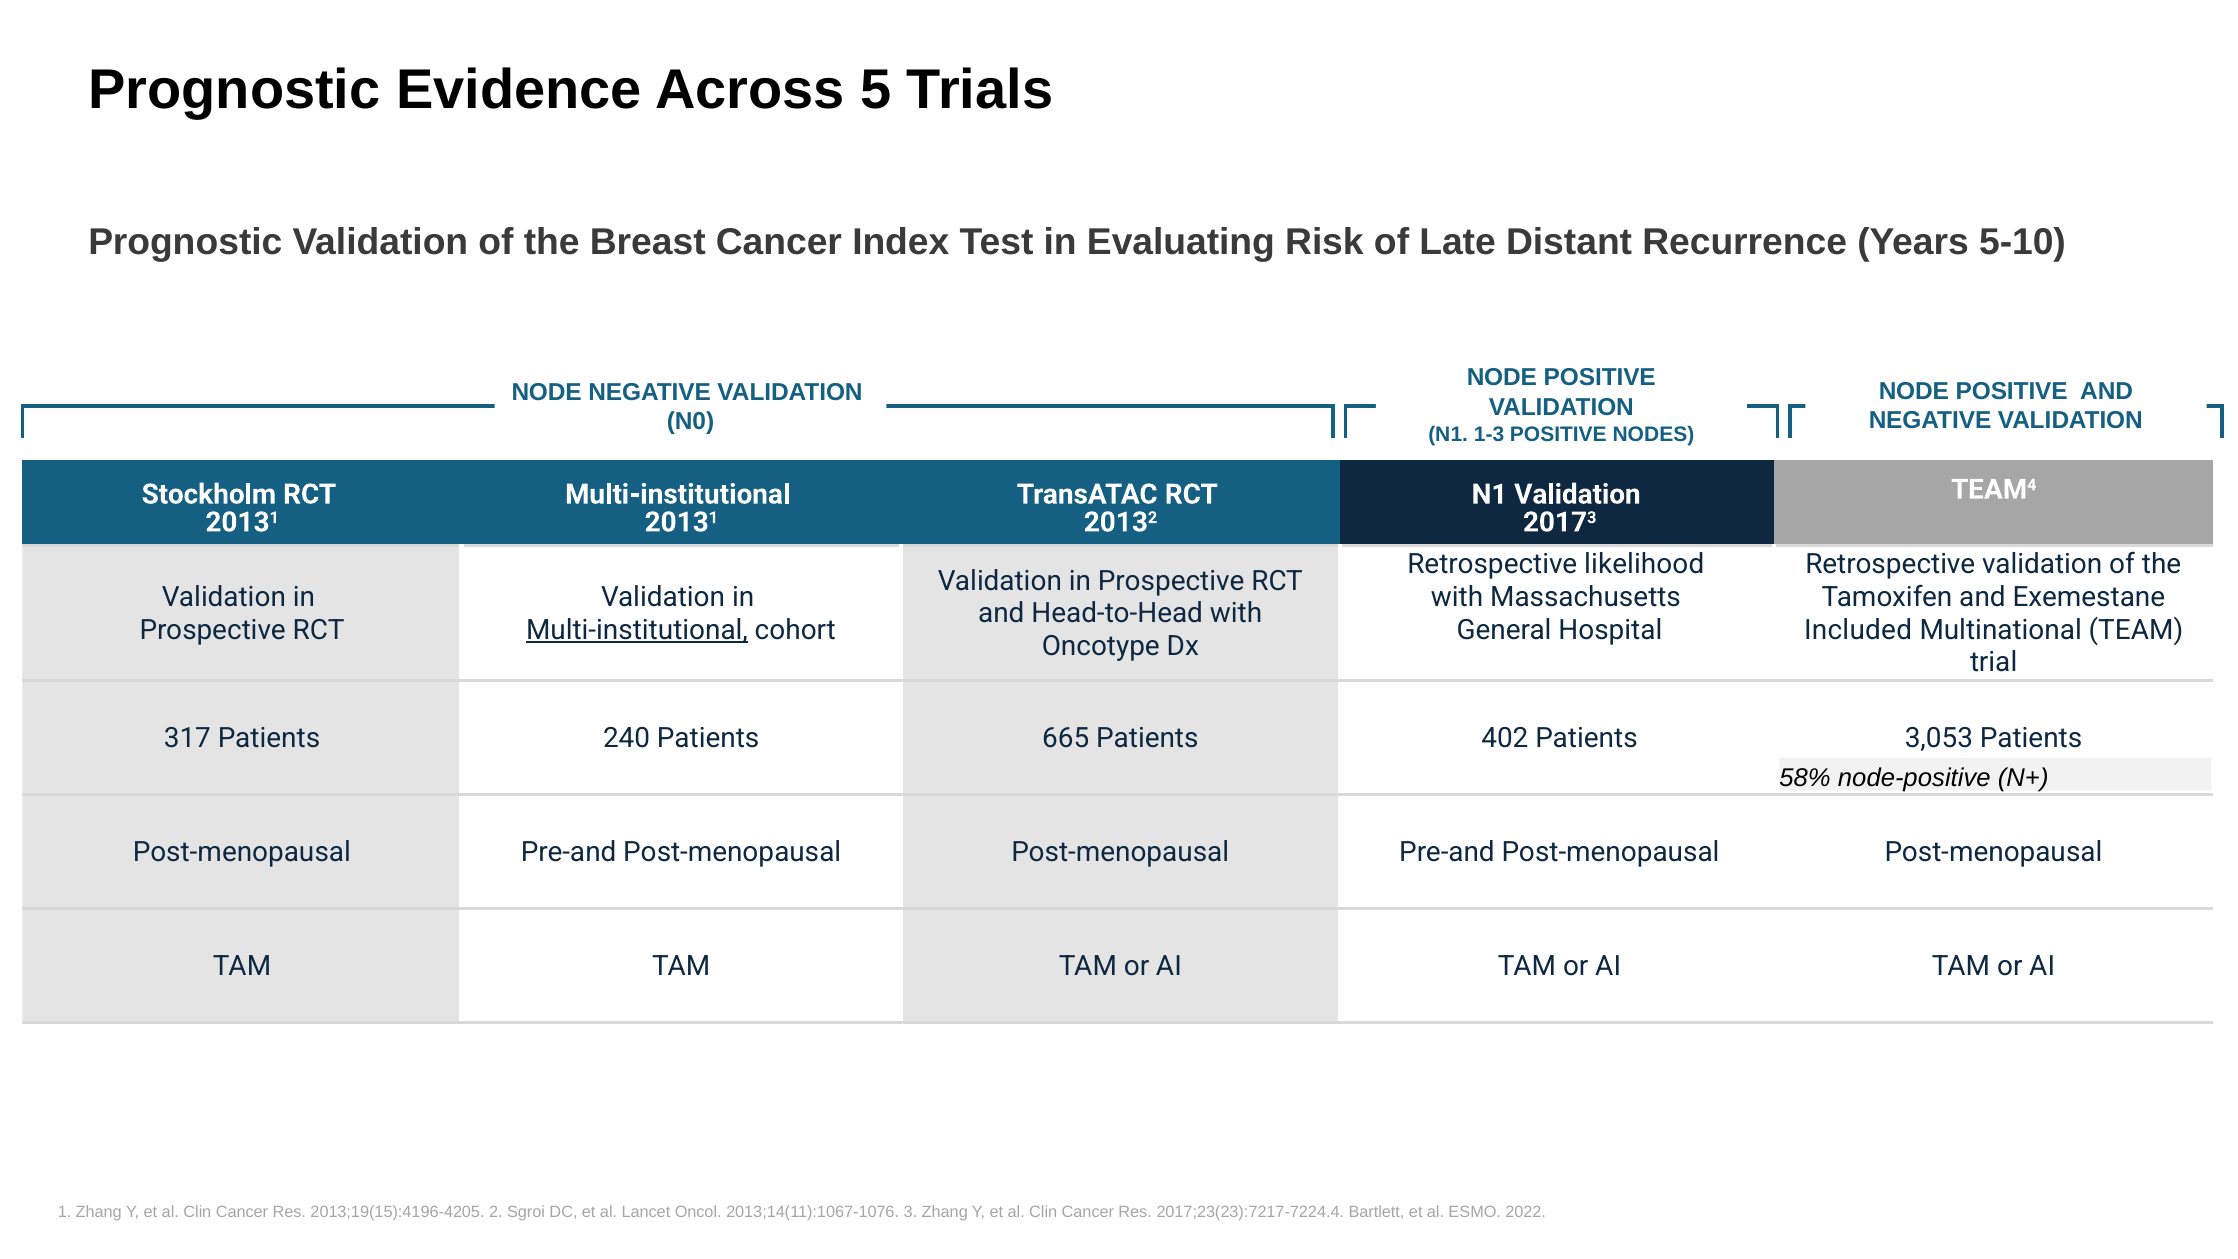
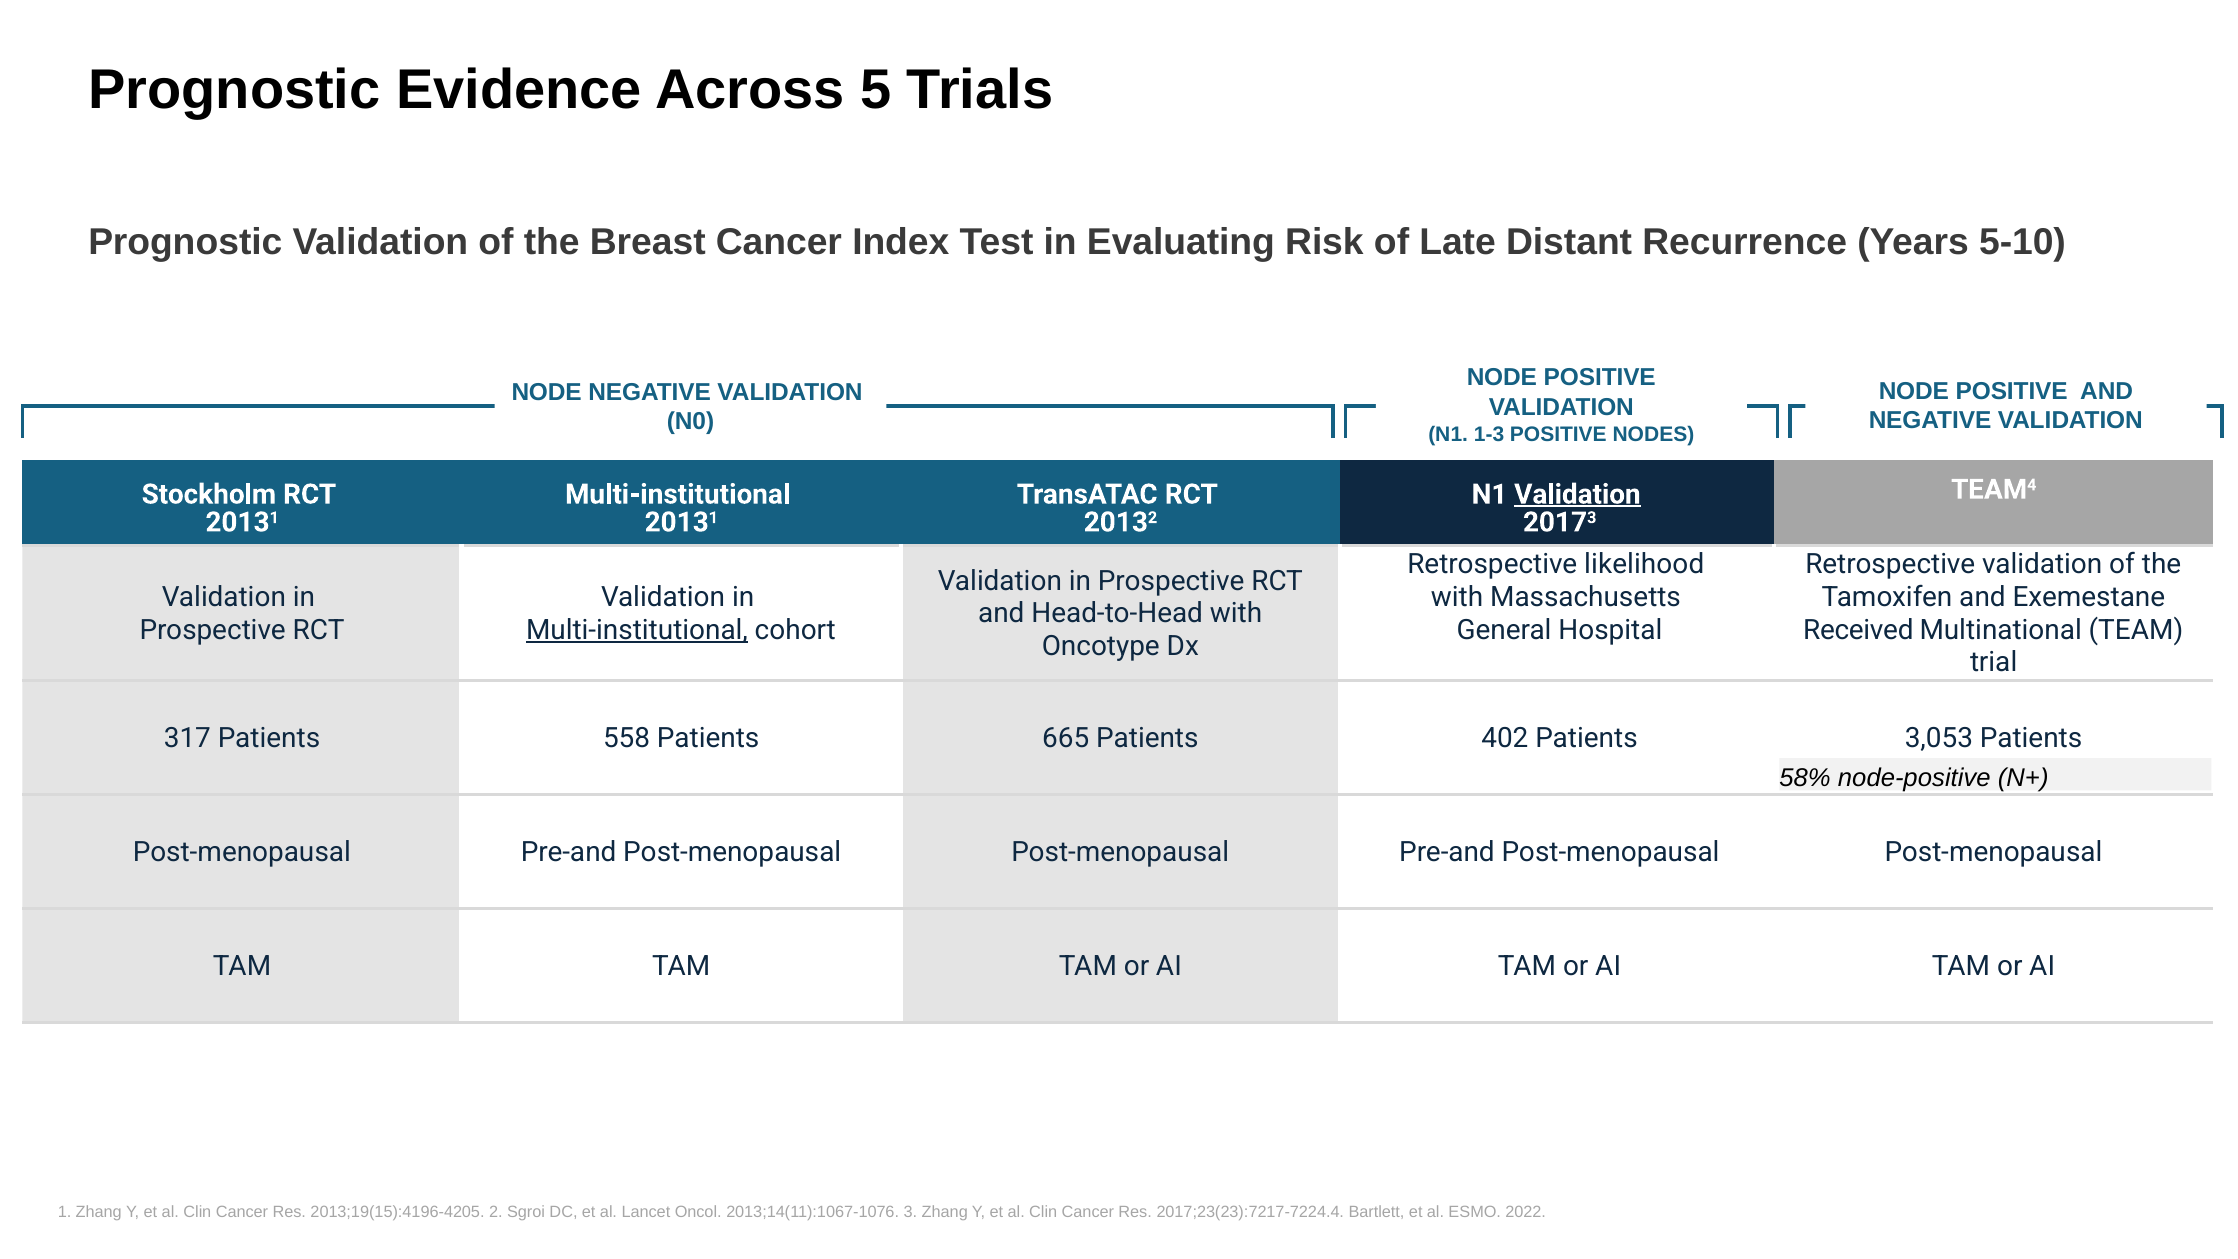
Validation underline: none -> present (1577, 494)
Included: Included -> Received (1858, 630)
240: 240 -> 558 (627, 738)
